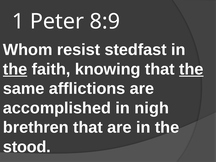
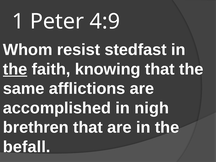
8:9: 8:9 -> 4:9 (105, 21)
the underline: present -> none (191, 69)
stood: stood -> befall (27, 147)
